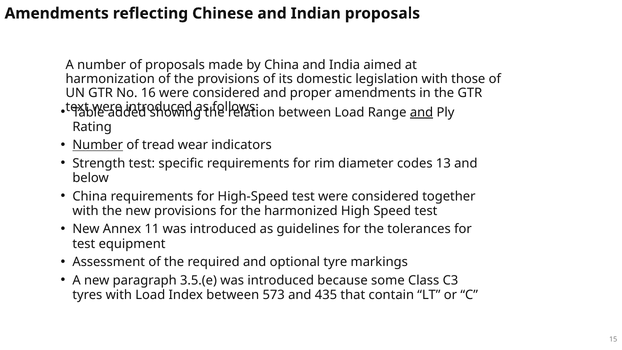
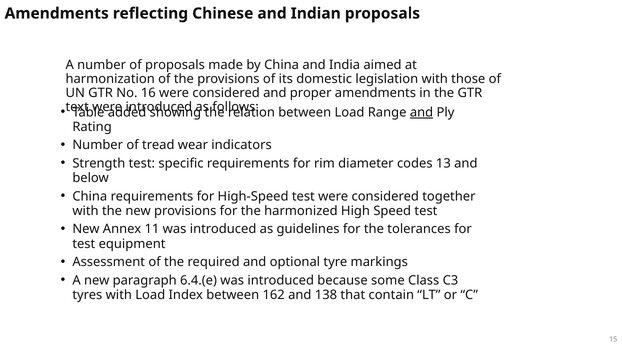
Number underline: present -> none (98, 145)
3.5.(e: 3.5.(e -> 6.4.(e (198, 280)
573: 573 -> 162 (274, 295)
435: 435 -> 138 (326, 295)
